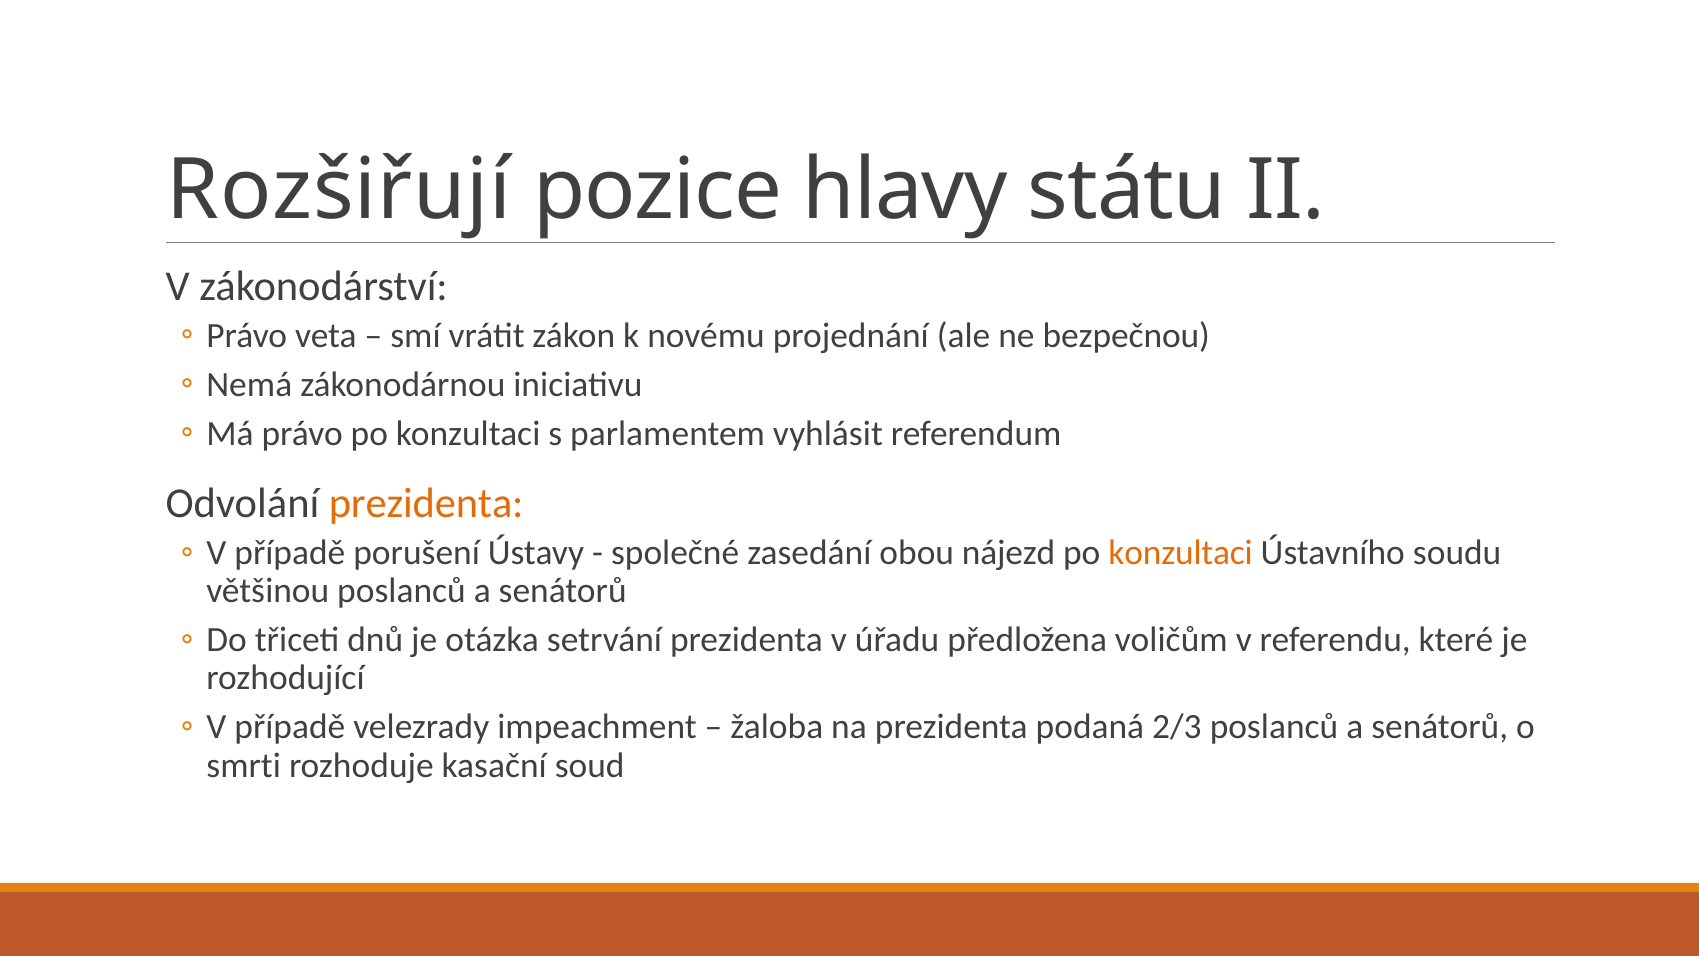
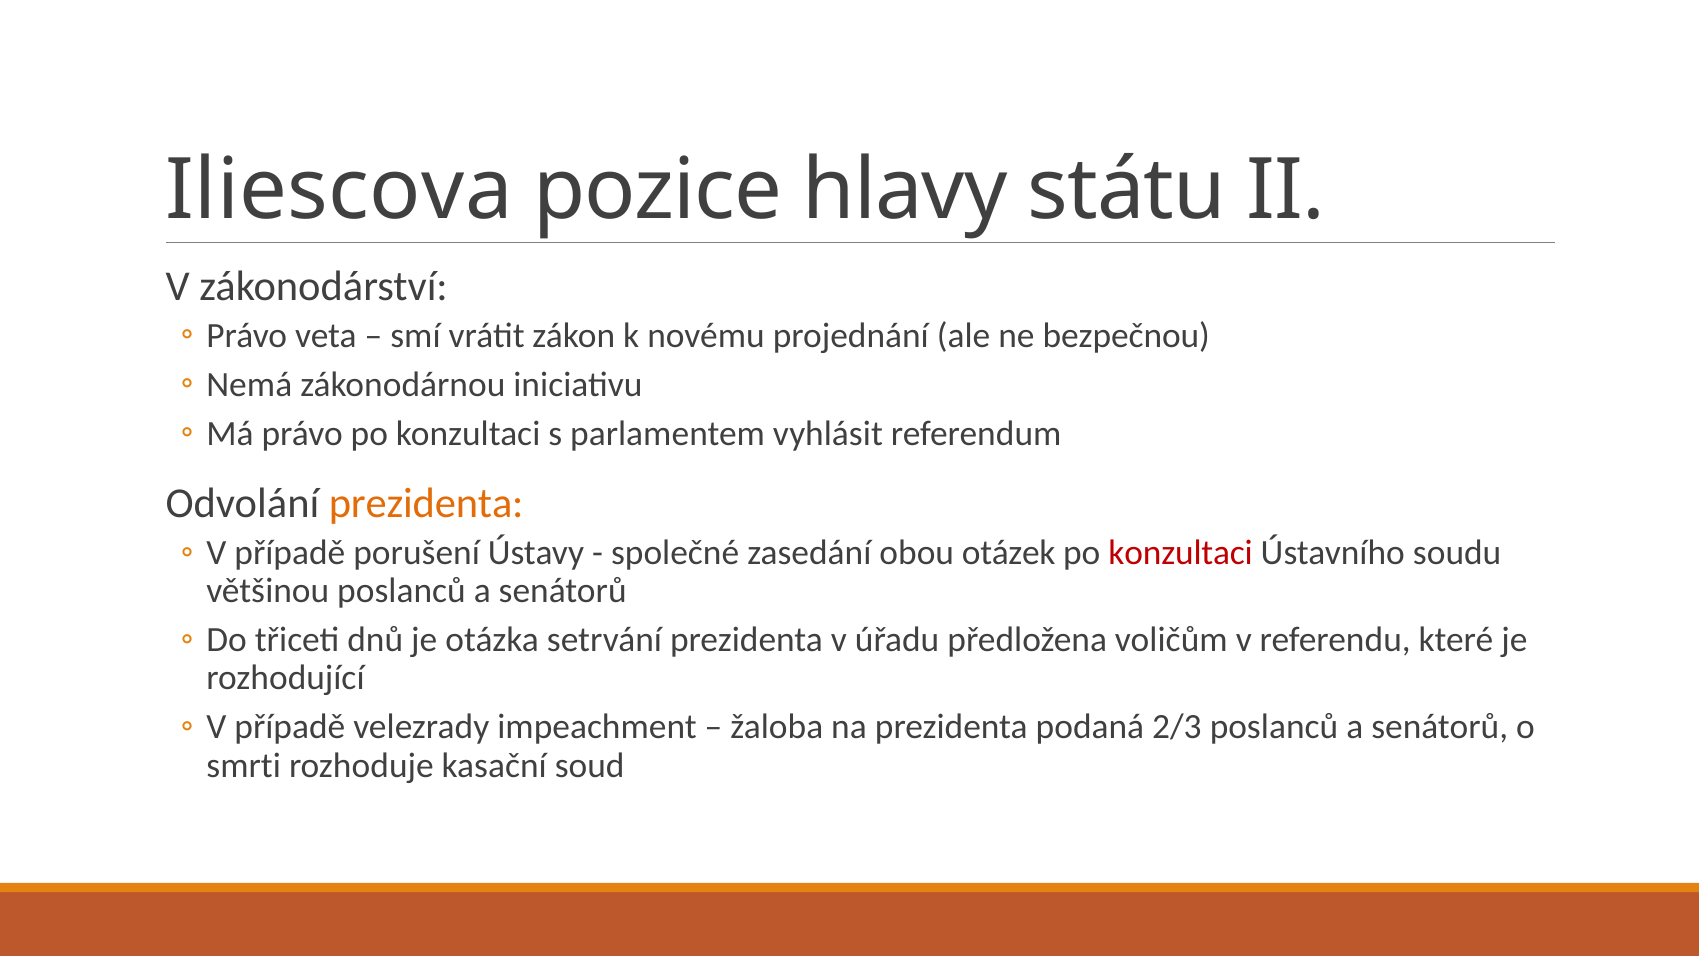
Rozšiřují: Rozšiřují -> Iliescova (339, 190)
nájezd: nájezd -> otázek (1009, 553)
konzultaci colour: orange -> red (1181, 553)
